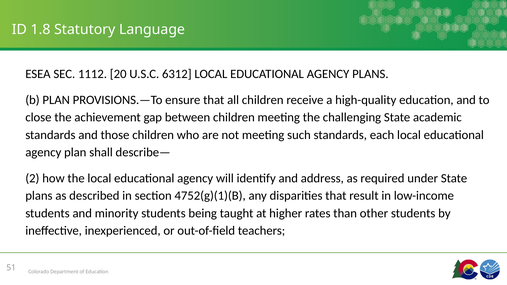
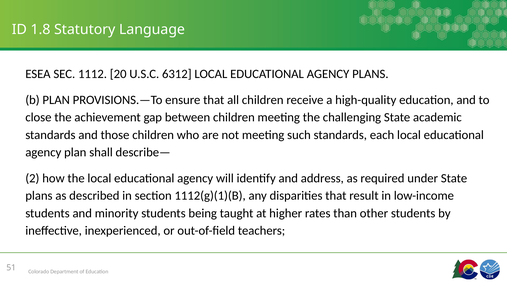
4752(g)(1)(B: 4752(g)(1)(B -> 1112(g)(1)(B (210, 196)
